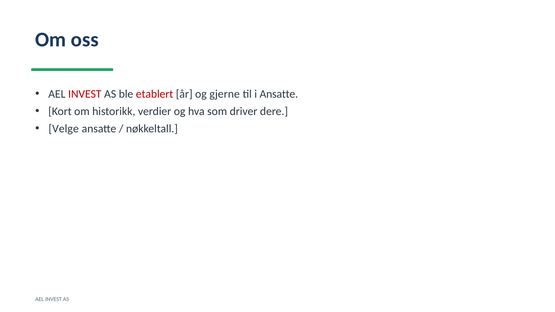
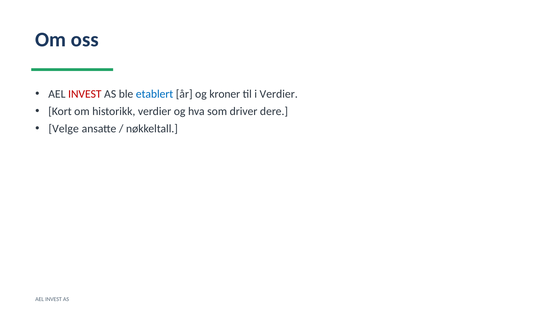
etablert colour: red -> blue (155, 94)
gjerne: gjerne -> kroner (225, 94)
i Ansatte: Ansatte -> Verdier (279, 94)
